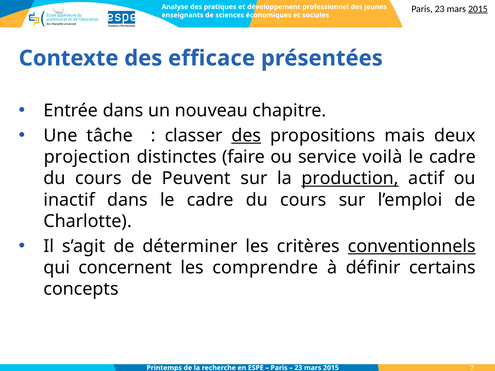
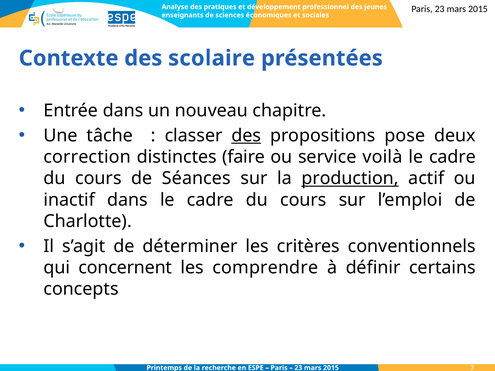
2015 underline: present -> none (478, 9)
efficace: efficace -> scolaire (212, 58)
mais: mais -> pose (405, 136)
projection: projection -> correction (87, 157)
Peuvent: Peuvent -> Séances (196, 178)
conventionnels underline: present -> none (412, 246)
